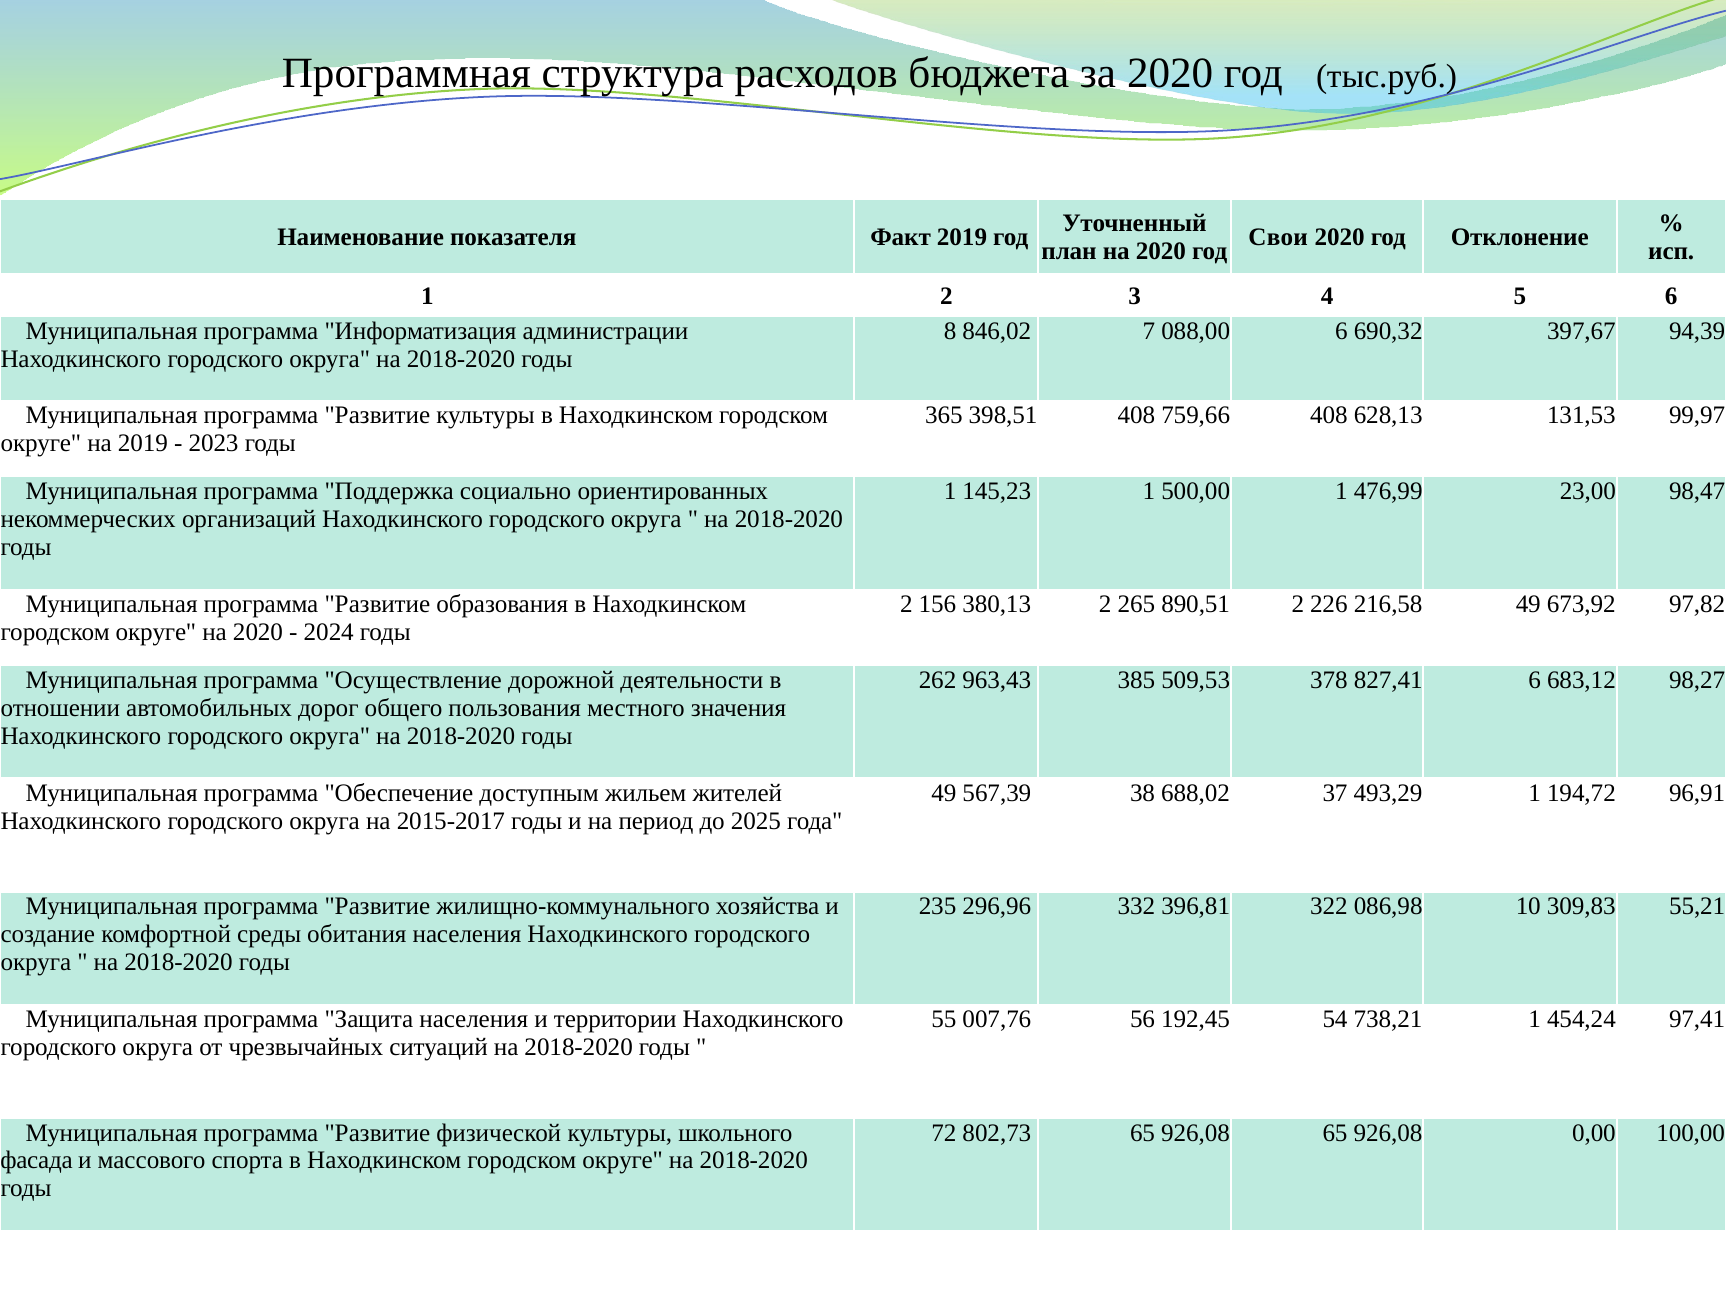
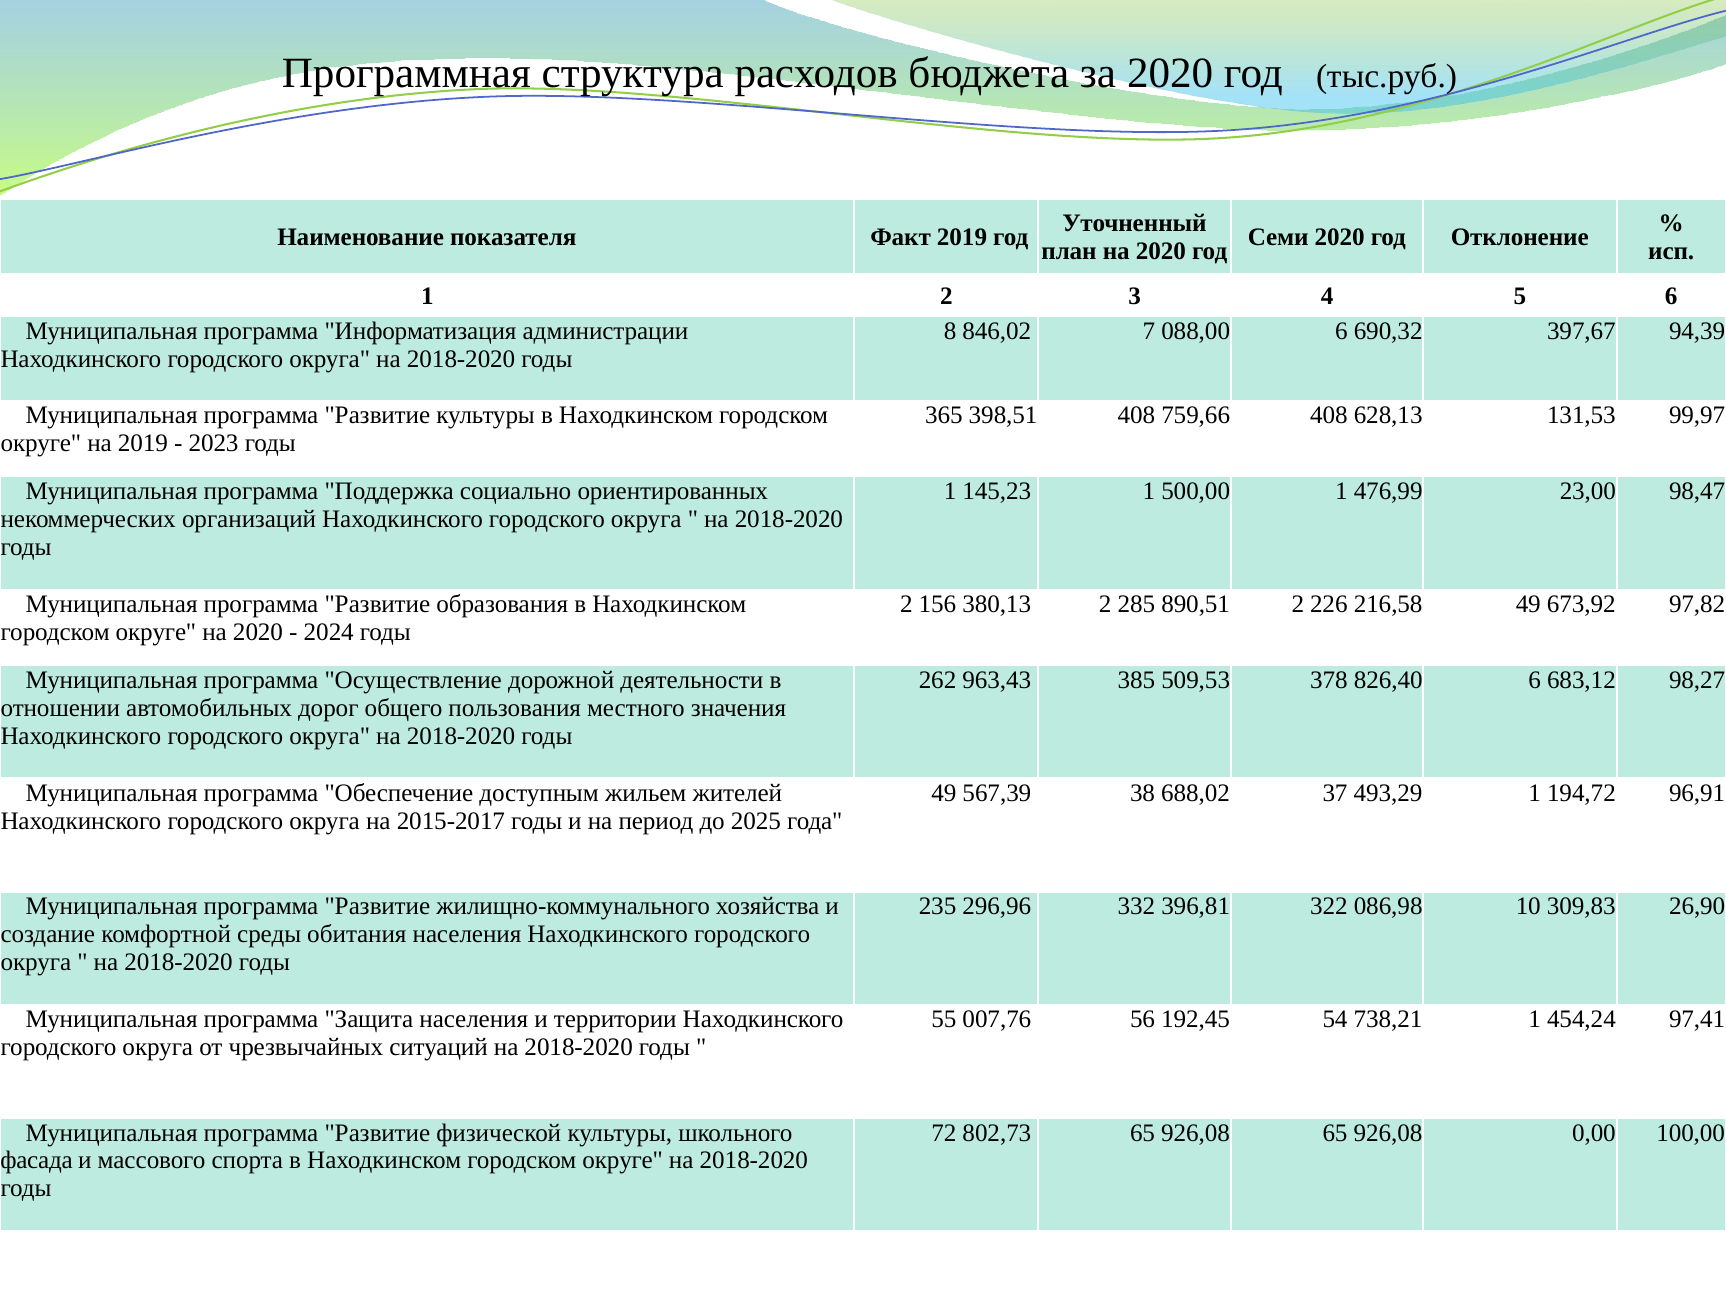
Свои: Свои -> Семи (1278, 237)
265: 265 -> 285 (1136, 605)
827,41: 827,41 -> 826,40 (1388, 680)
55,21: 55,21 -> 26,90 (1697, 907)
